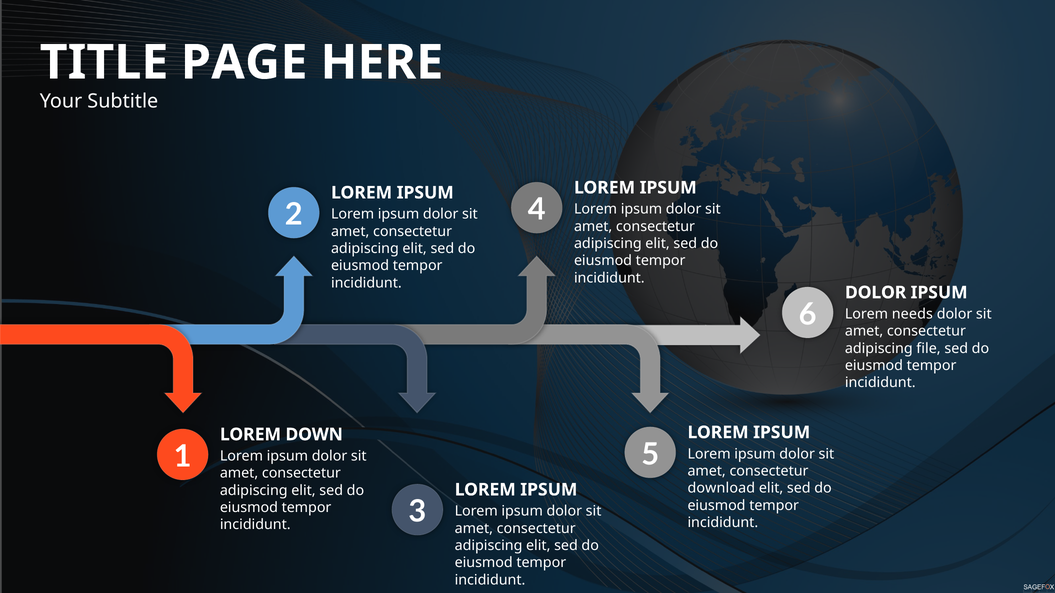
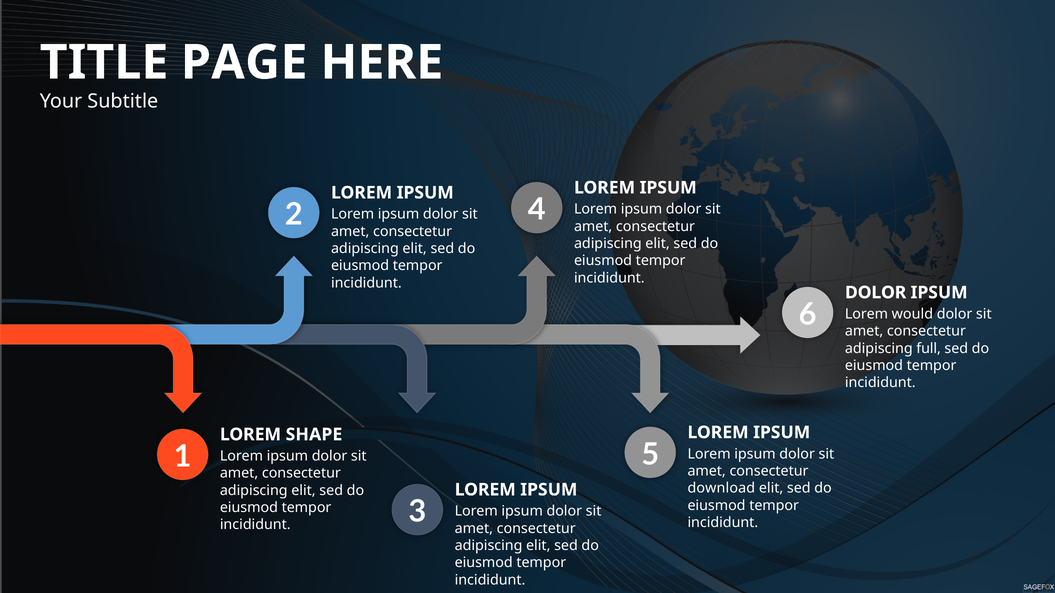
needs: needs -> would (912, 314)
file: file -> full (929, 349)
DOWN: DOWN -> SHAPE (314, 435)
